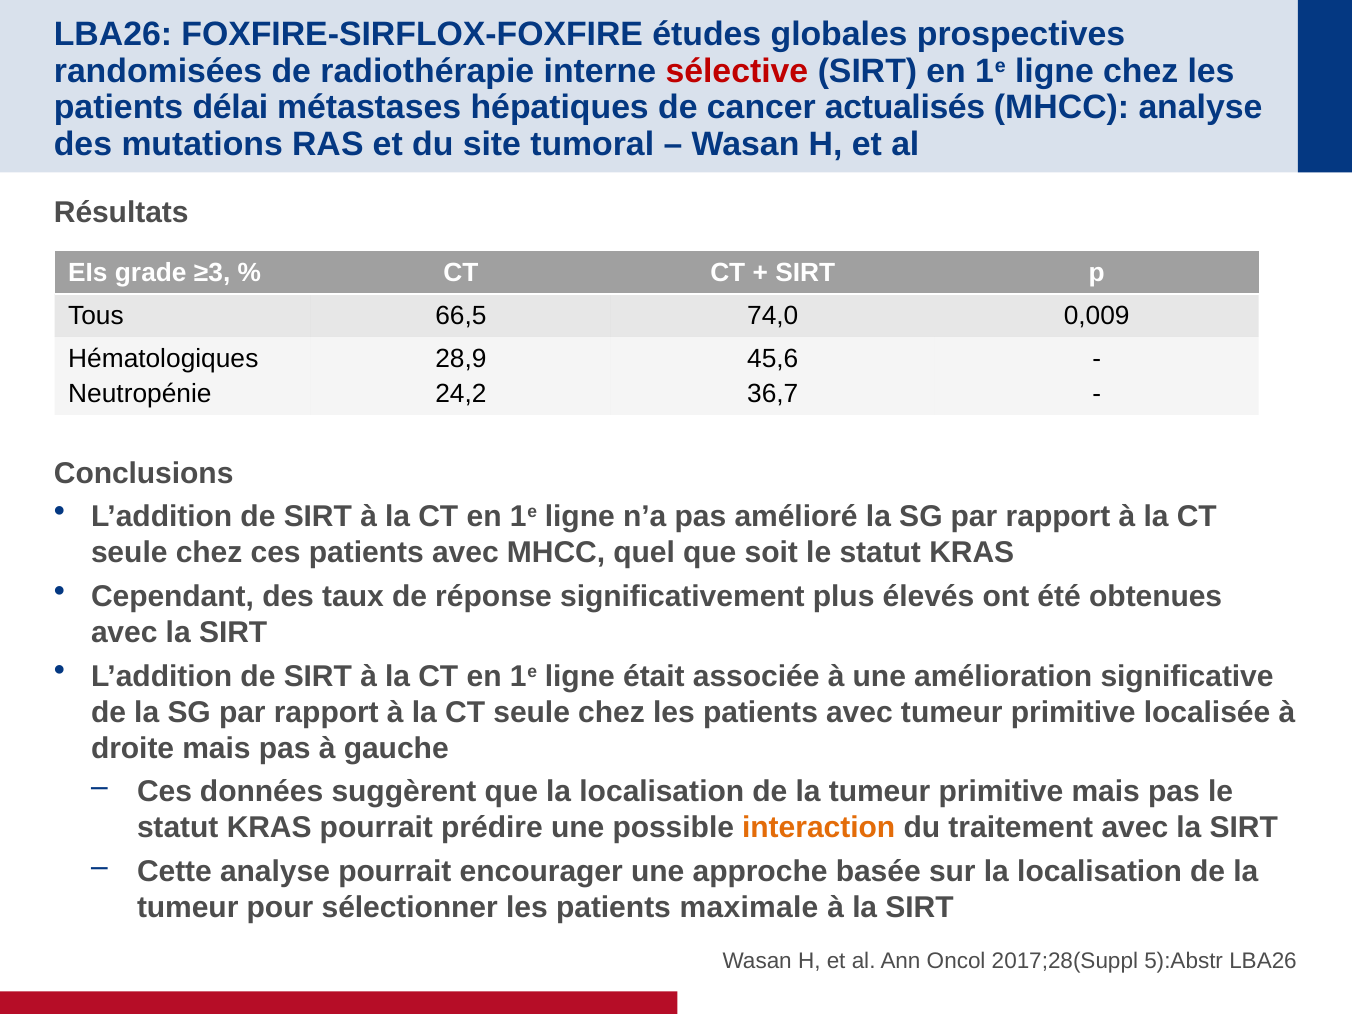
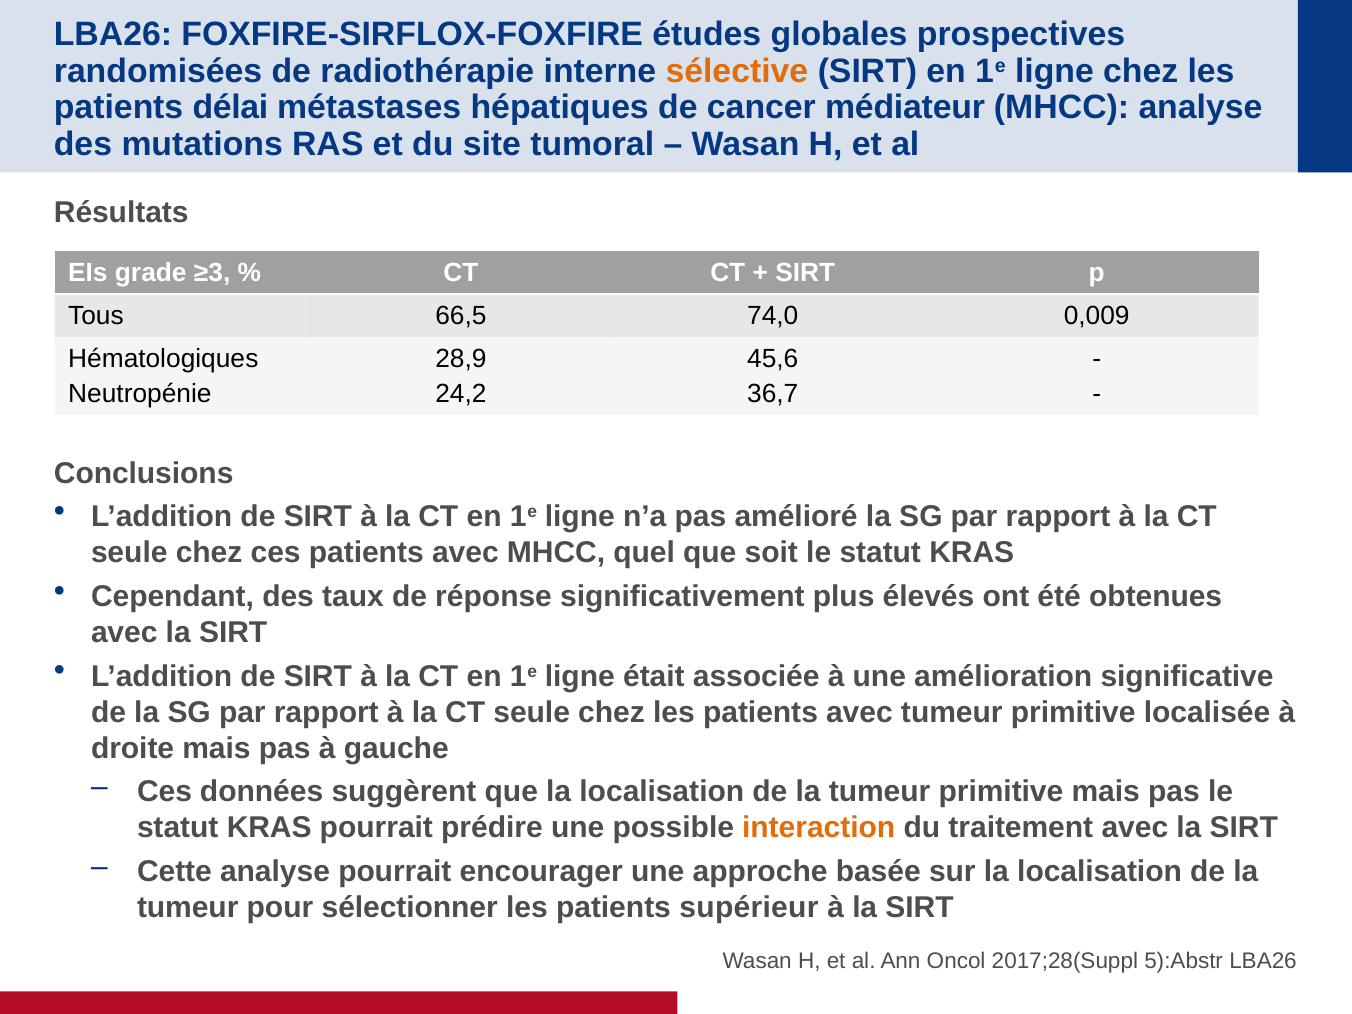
sélective colour: red -> orange (737, 71)
actualisés: actualisés -> médiateur (905, 108)
maximale: maximale -> supérieur (749, 907)
